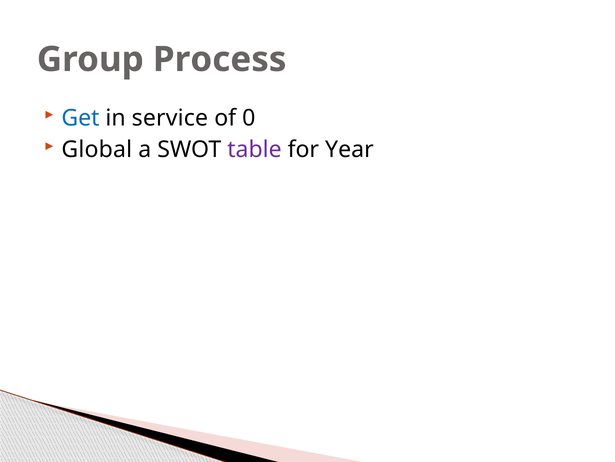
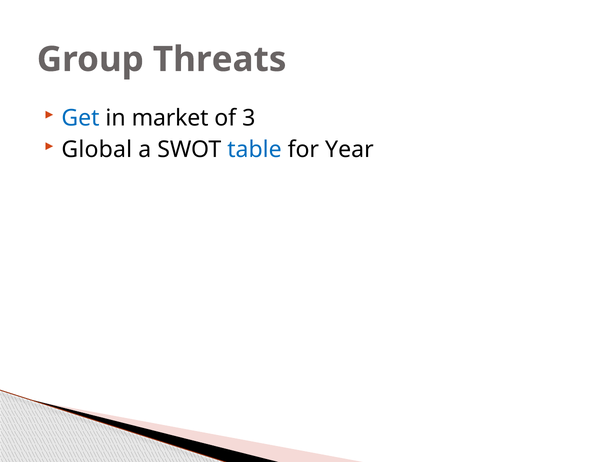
Process: Process -> Threats (220, 59)
service: service -> market (170, 118)
0: 0 -> 3 (249, 118)
table colour: purple -> blue (254, 149)
